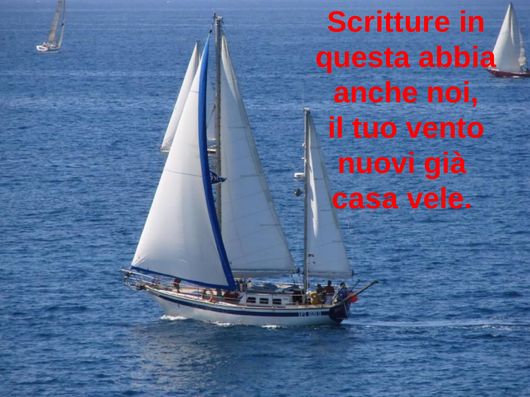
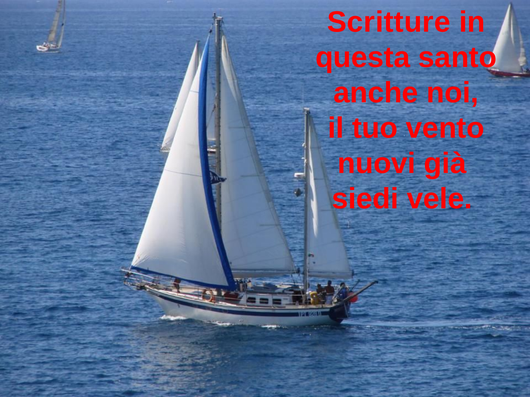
abbia: abbia -> santo (457, 58)
casa: casa -> siedi (365, 199)
